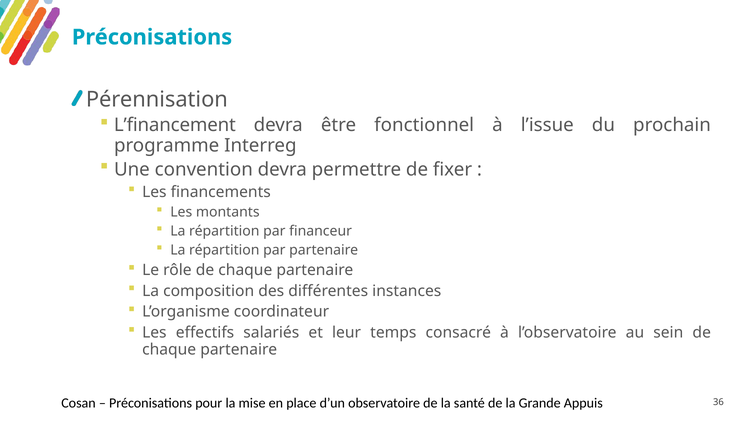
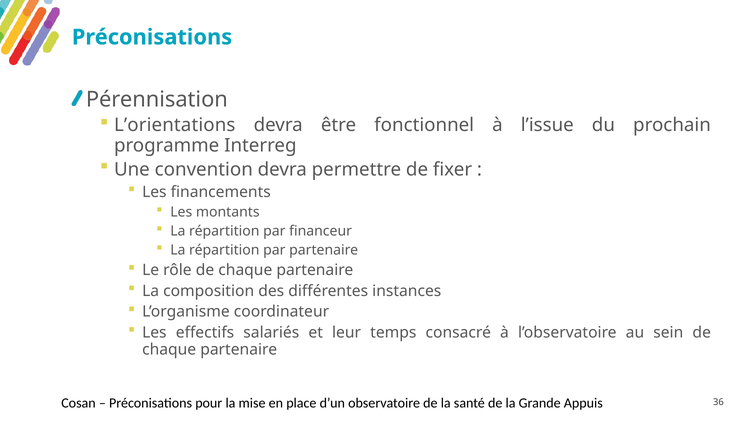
L’financement: L’financement -> L’orientations (175, 125)
